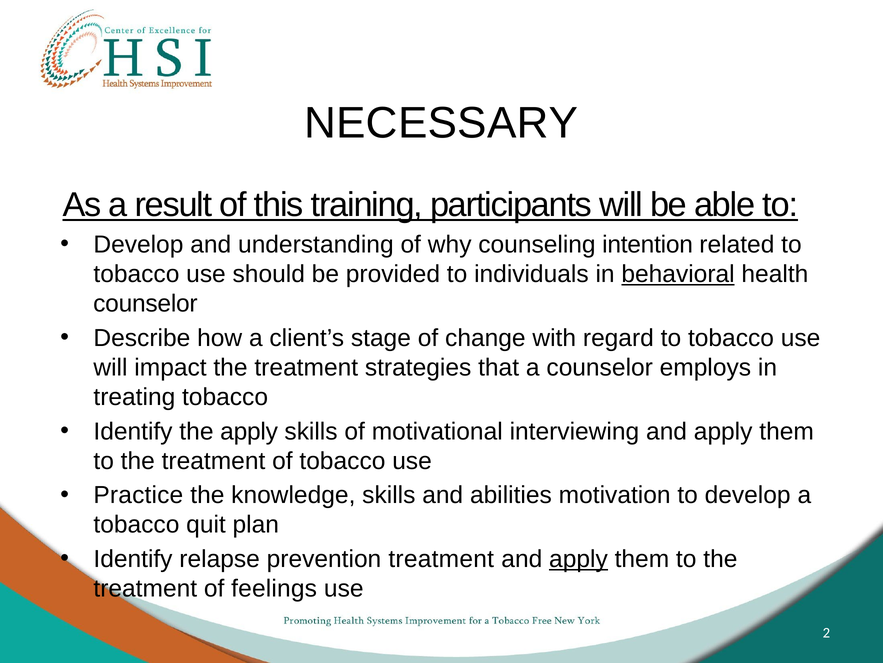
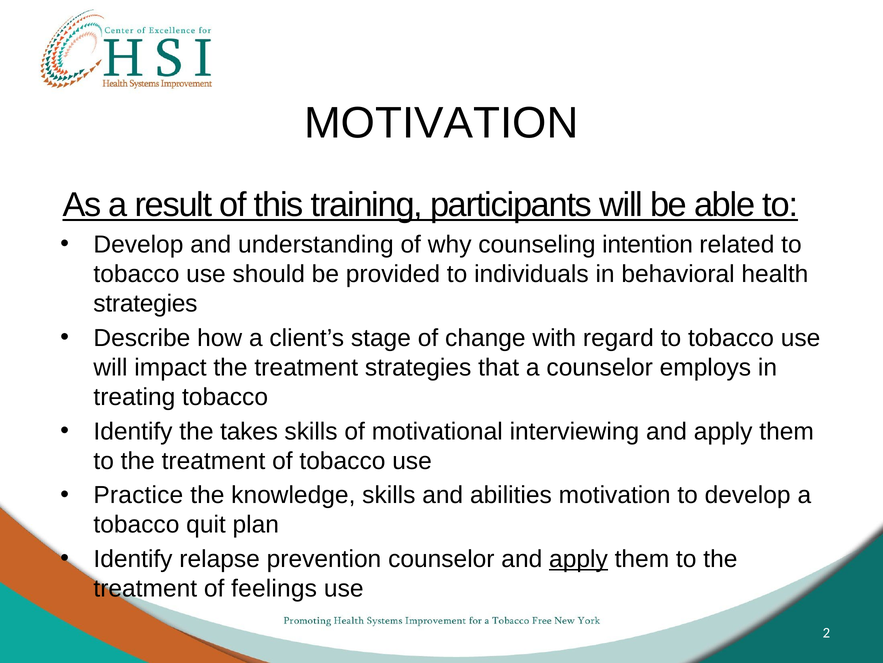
NECESSARY: NECESSARY -> MOTIVATION (441, 123)
behavioral underline: present -> none (678, 274)
counselor: counselor -> strategies (145, 303)
the apply: apply -> takes (249, 431)
prevention treatment: treatment -> counselor (441, 559)
